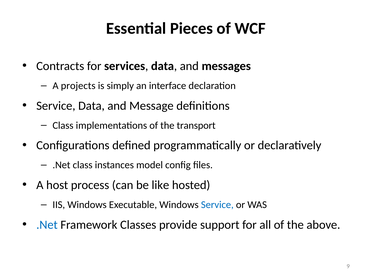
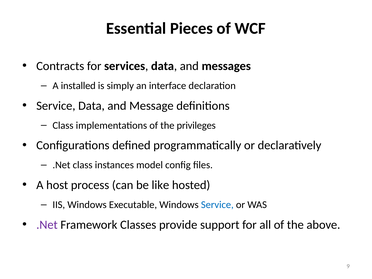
projects: projects -> installed (78, 86)
transport: transport -> privileges (196, 125)
.Net colour: blue -> purple (47, 225)
